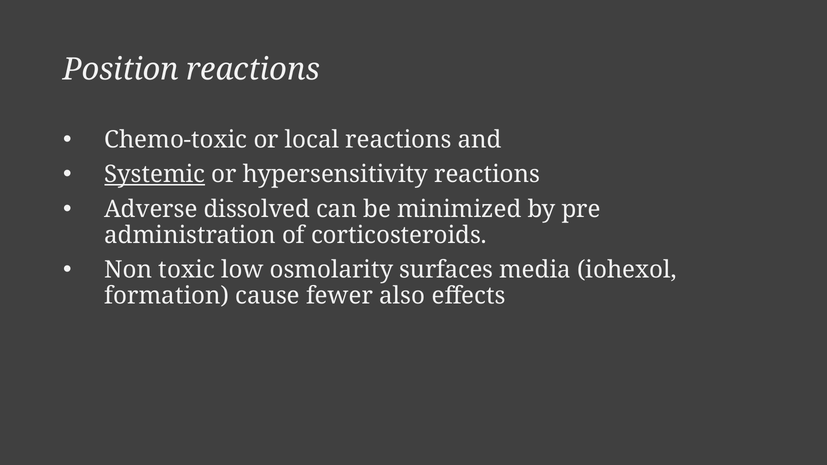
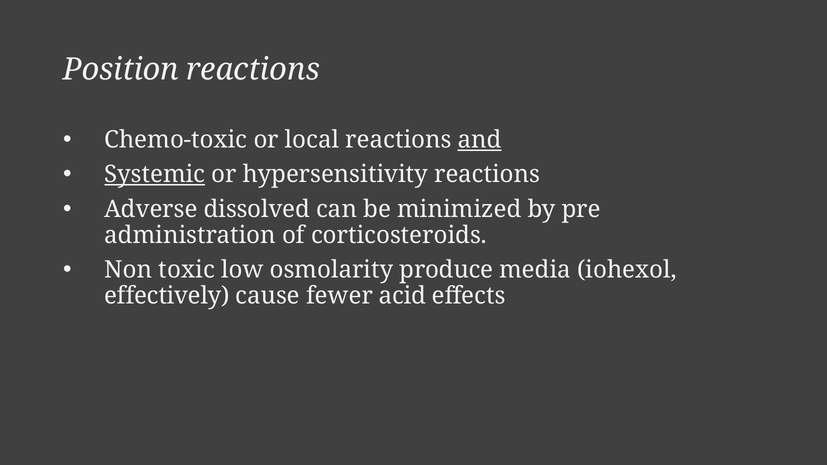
and underline: none -> present (480, 140)
surfaces: surfaces -> produce (446, 270)
formation: formation -> effectively (167, 296)
also: also -> acid (402, 296)
